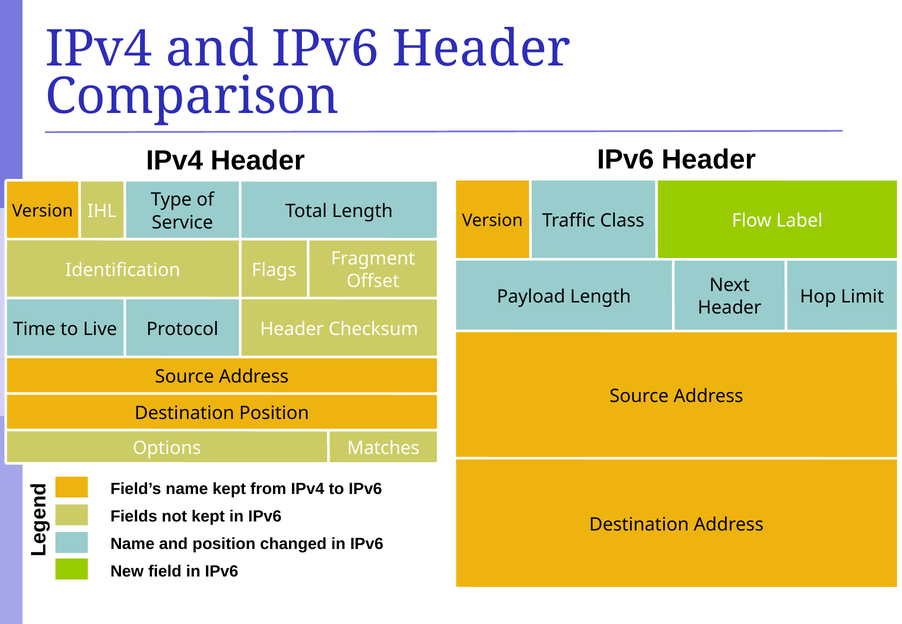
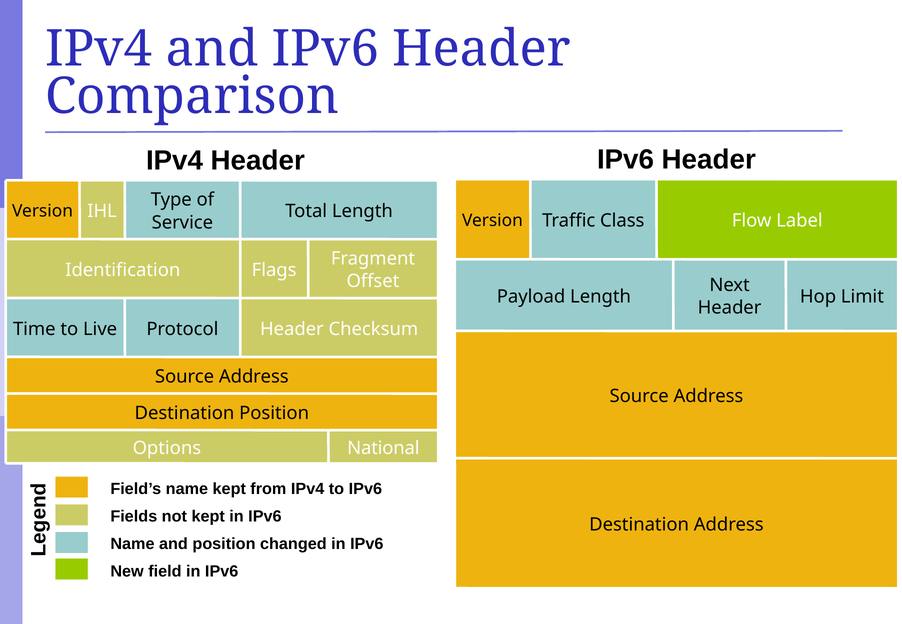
Matches: Matches -> National (383, 449)
